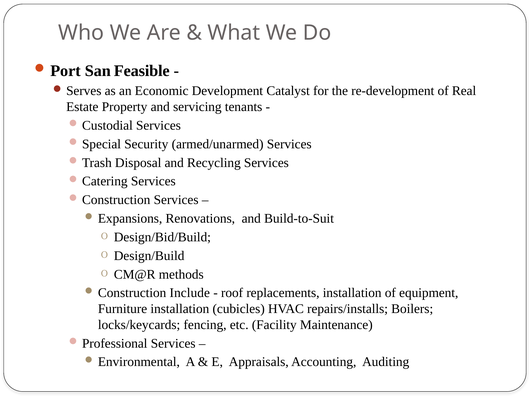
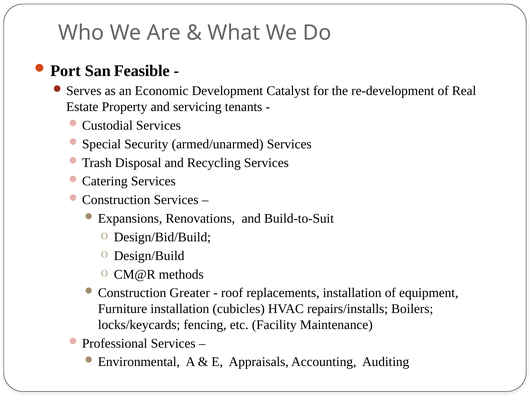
Include: Include -> Greater (190, 293)
